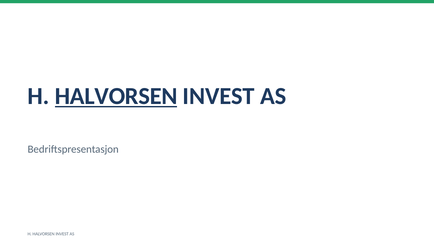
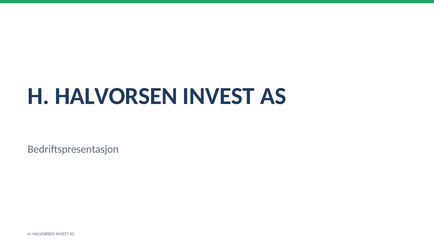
HALVORSEN underline: present -> none (116, 96)
